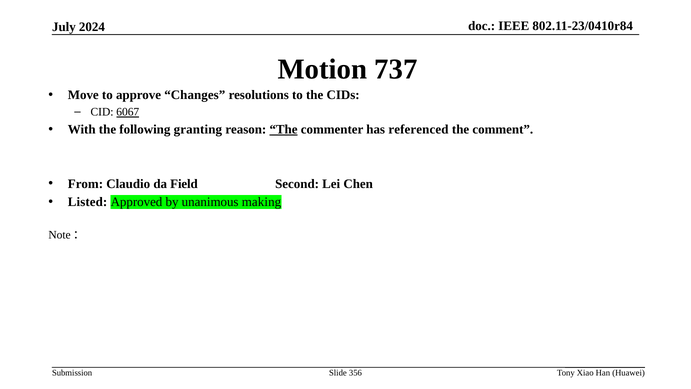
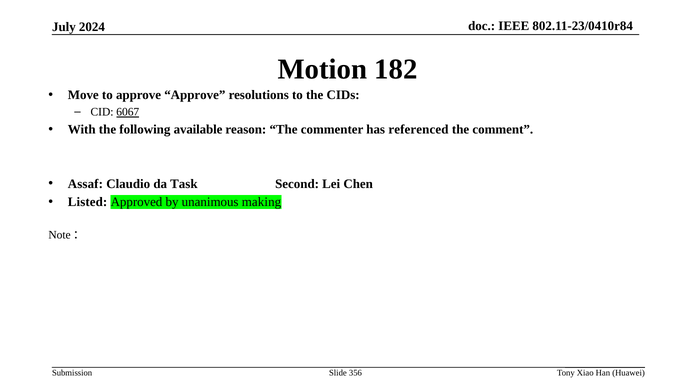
737: 737 -> 182 (396, 69)
approve Changes: Changes -> Approve (195, 95)
granting: granting -> available (198, 129)
The underline: present -> none (284, 129)
From: From -> Assaf (85, 184)
Field: Field -> Task (184, 184)
